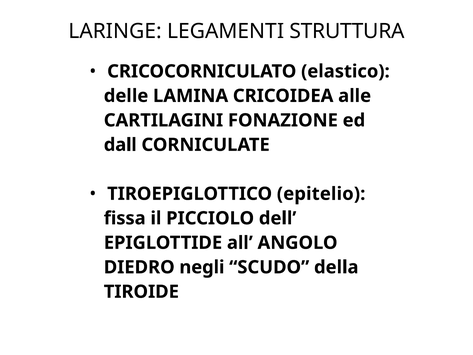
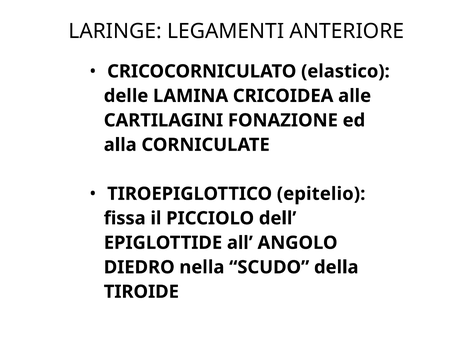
STRUTTURA: STRUTTURA -> ANTERIORE (347, 31)
dall: dall -> alla (120, 145)
negli: negli -> nella (202, 267)
